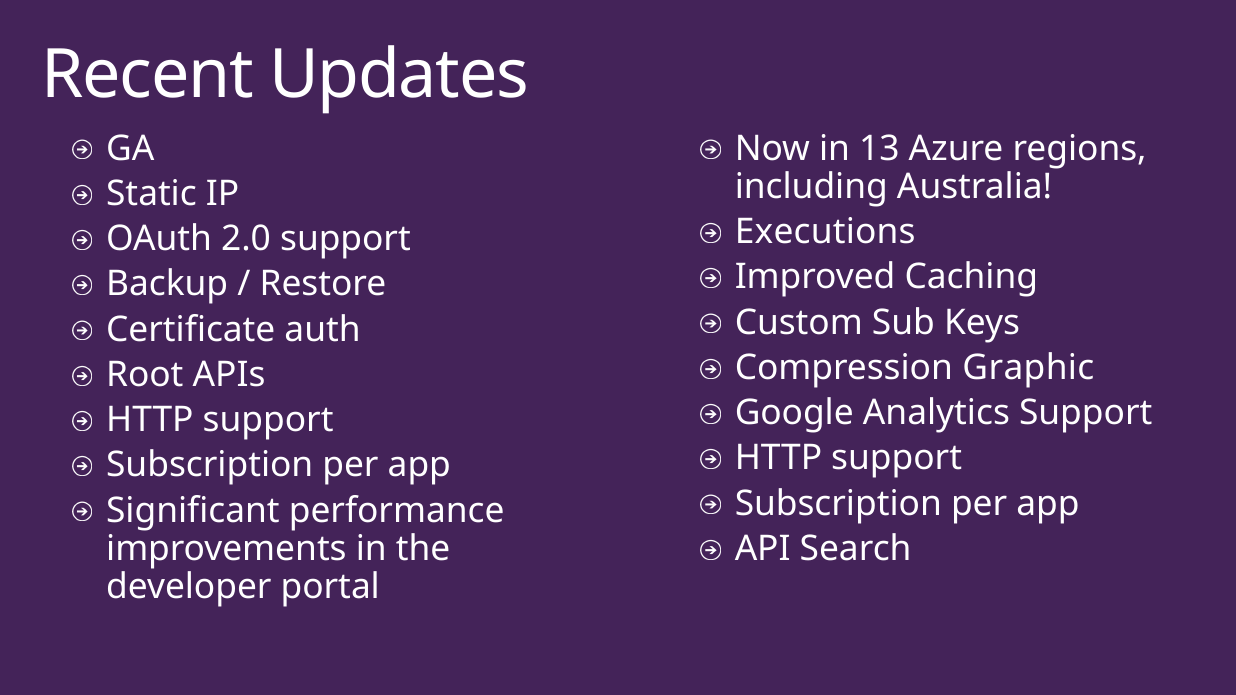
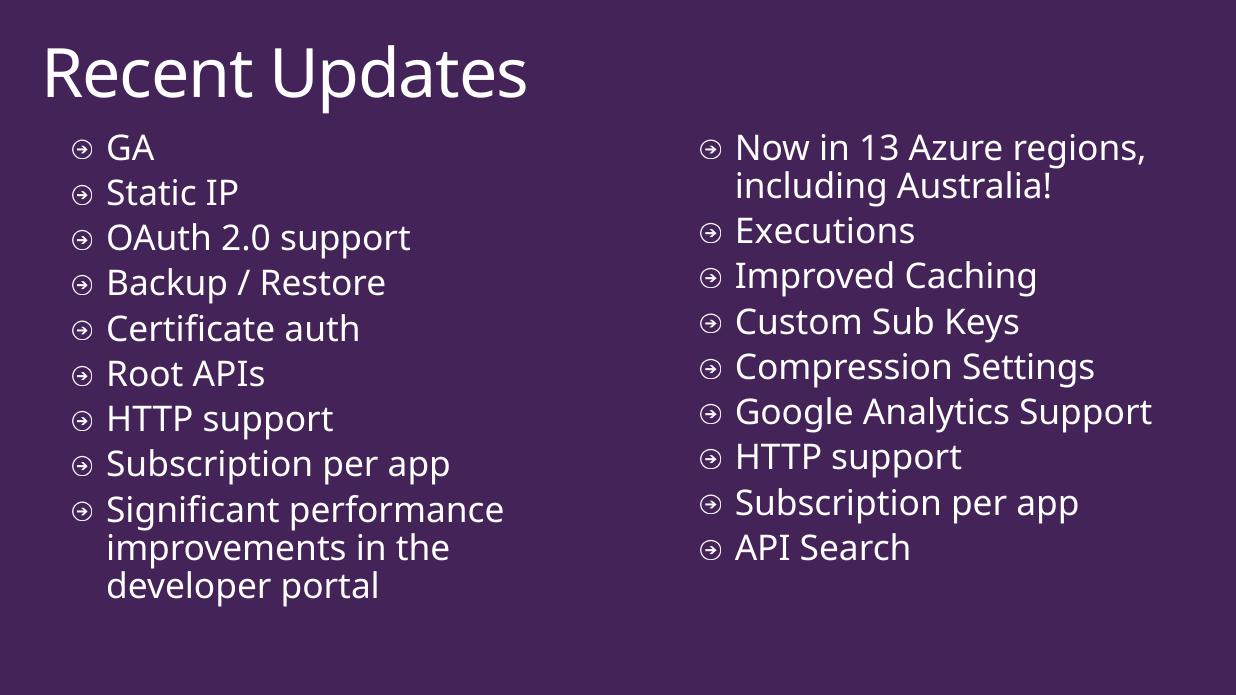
Graphic: Graphic -> Settings (1029, 368)
